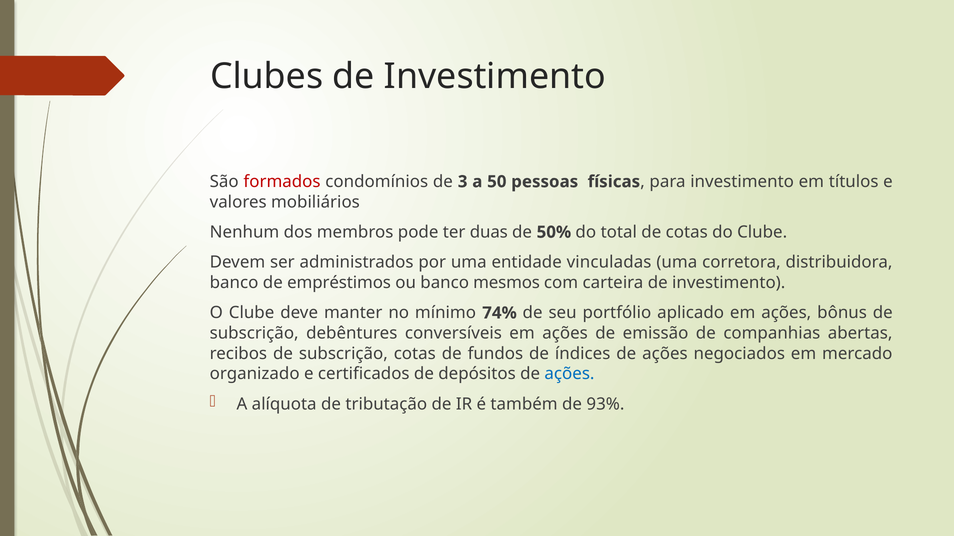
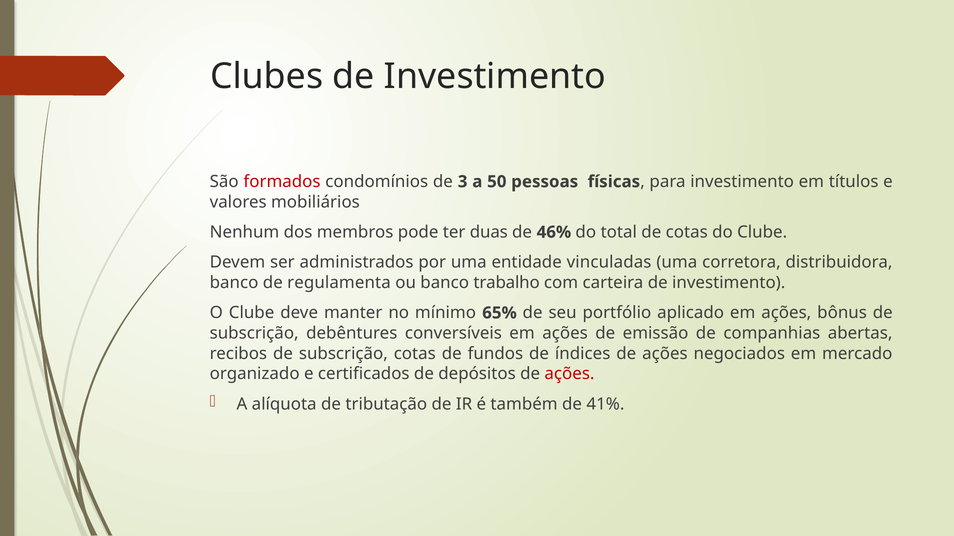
50%: 50% -> 46% (554, 232)
empréstimos: empréstimos -> regulamenta (339, 283)
mesmos: mesmos -> trabalho (507, 283)
74%: 74% -> 65% (500, 313)
ações colour: blue -> red (569, 374)
93%: 93% -> 41% (605, 404)
